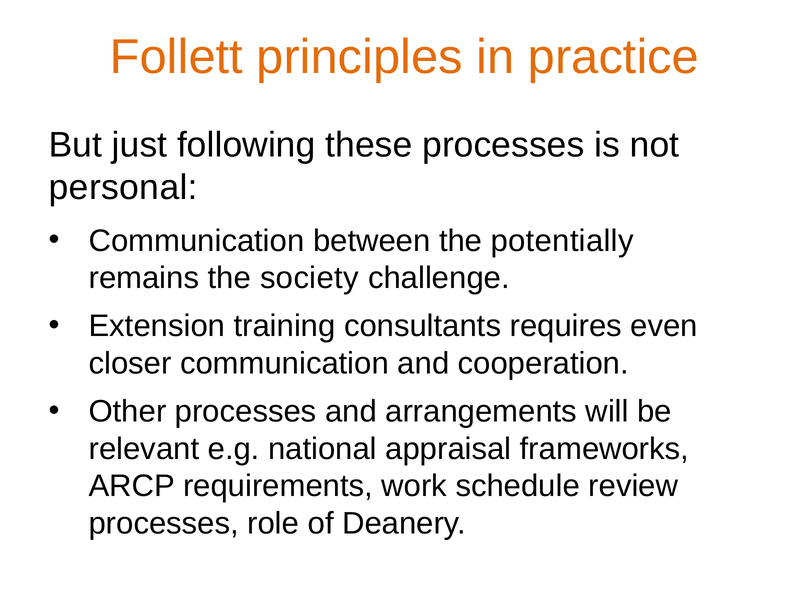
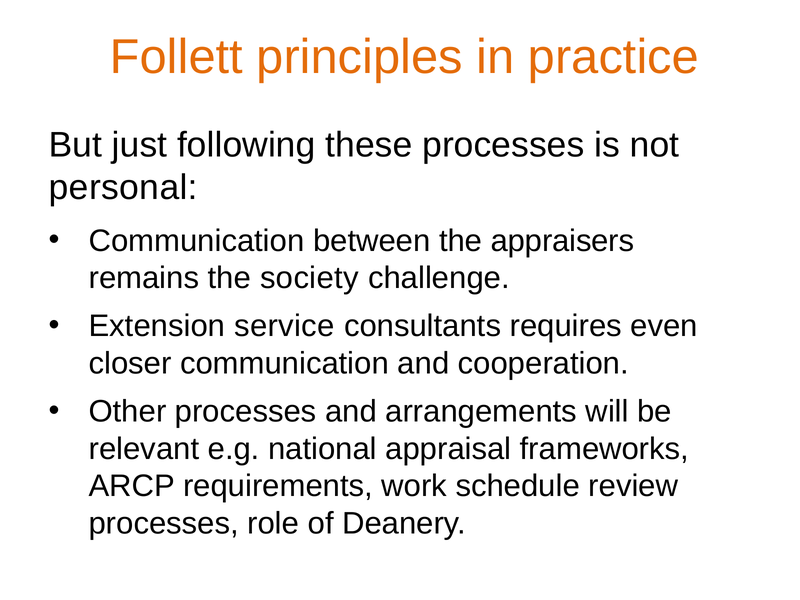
potentially: potentially -> appraisers (562, 241)
training: training -> service (284, 326)
